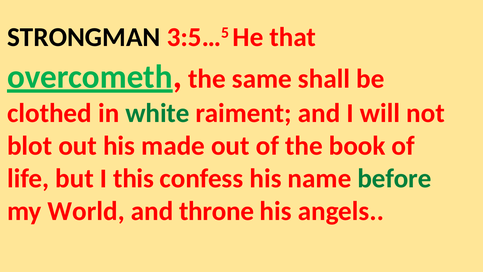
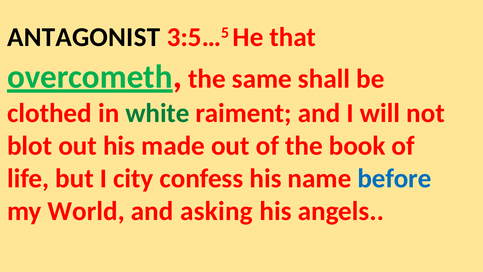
STRONGMAN: STRONGMAN -> ANTAGONIST (84, 37)
this: this -> city (133, 178)
before colour: green -> blue (394, 178)
throne: throne -> asking (216, 211)
